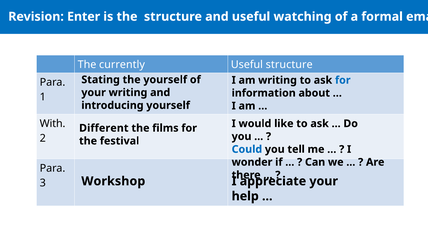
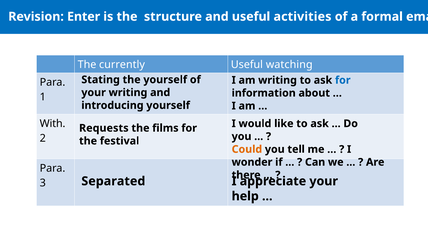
watching: watching -> activities (302, 17)
Useful structure: structure -> watching (289, 64)
Different: Different -> Requests (104, 128)
Could colour: blue -> orange (247, 149)
Workshop: Workshop -> Separated (113, 181)
